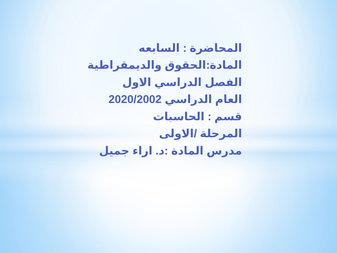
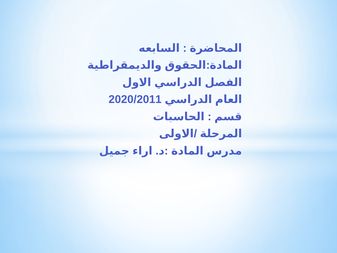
2020/2002: 2020/2002 -> 2020/2011 (135, 99)
